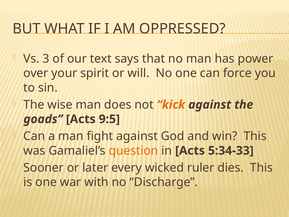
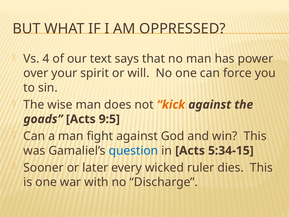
3: 3 -> 4 (46, 59)
question colour: orange -> blue (133, 150)
5:34-33: 5:34-33 -> 5:34-15 (231, 150)
